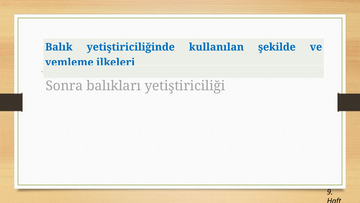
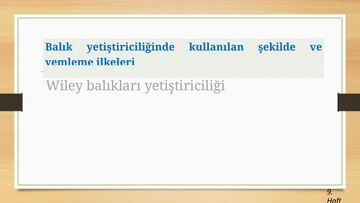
Sonra: Sonra -> Wiley (64, 86)
